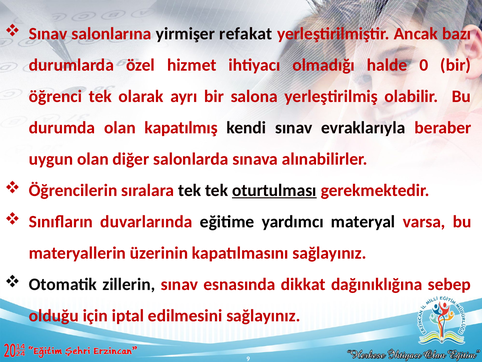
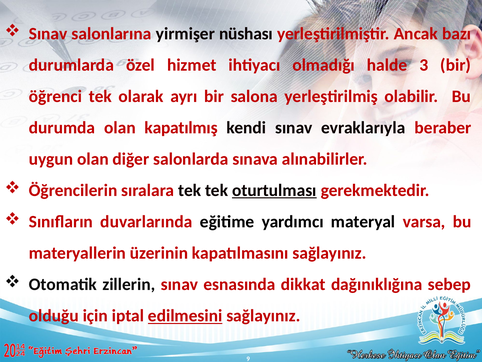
refakat: refakat -> nüshası (246, 34)
0: 0 -> 3 (424, 65)
edilmesini underline: none -> present (185, 315)
